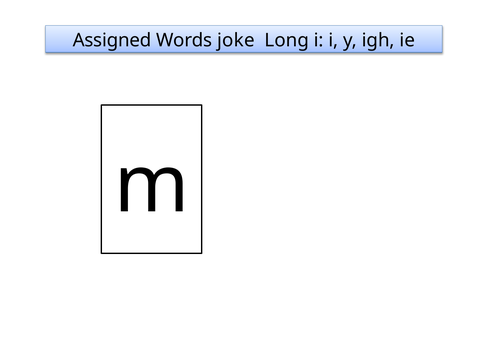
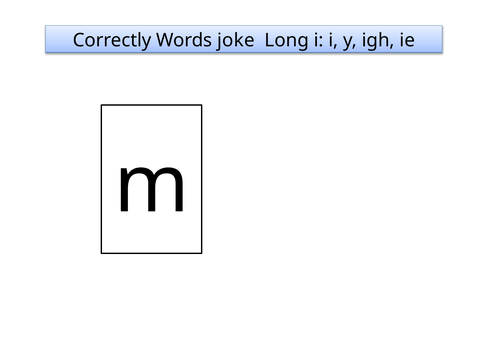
Assigned: Assigned -> Correctly (112, 40)
